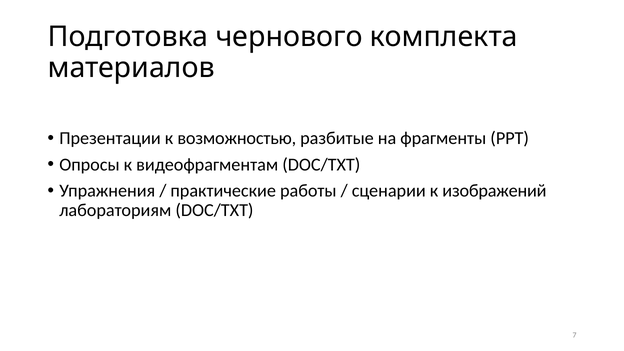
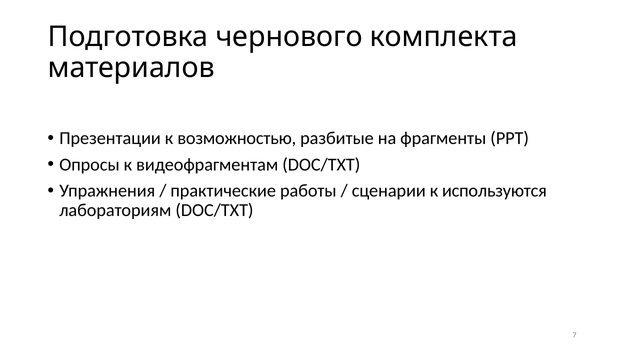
изображений: изображений -> используются (494, 191)
